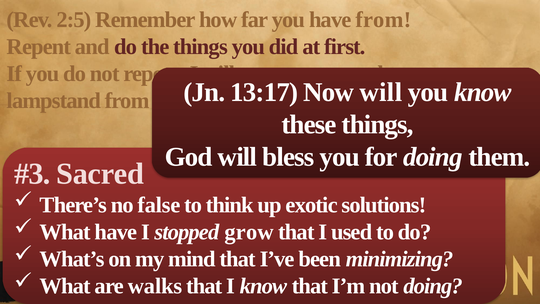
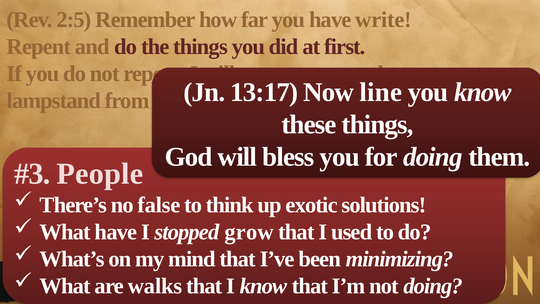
have from: from -> write (383, 20)
Now will: will -> line (381, 92)
Sacred: Sacred -> People (100, 174)
